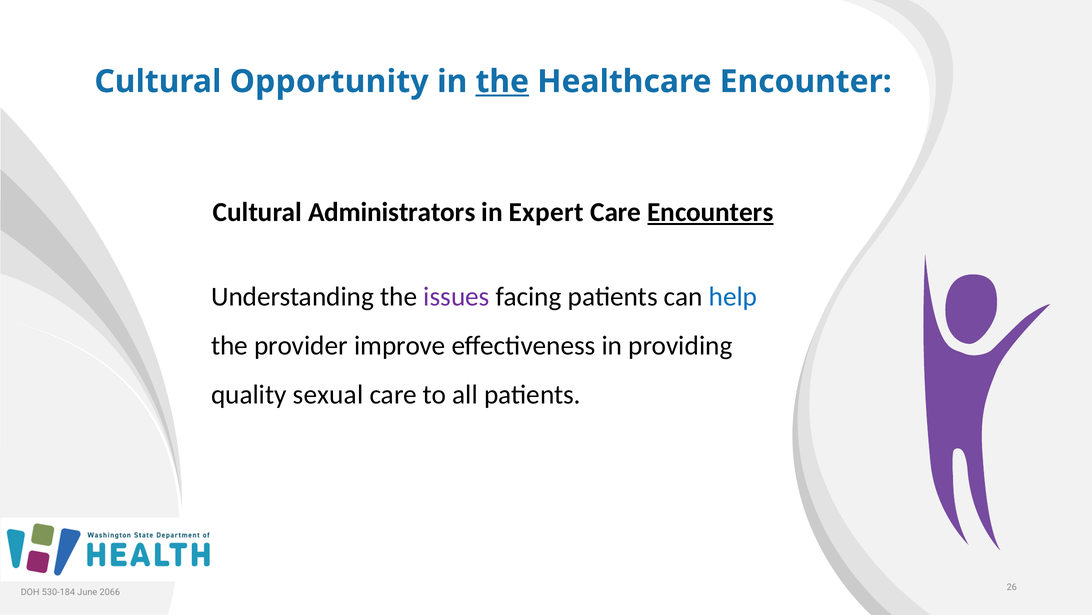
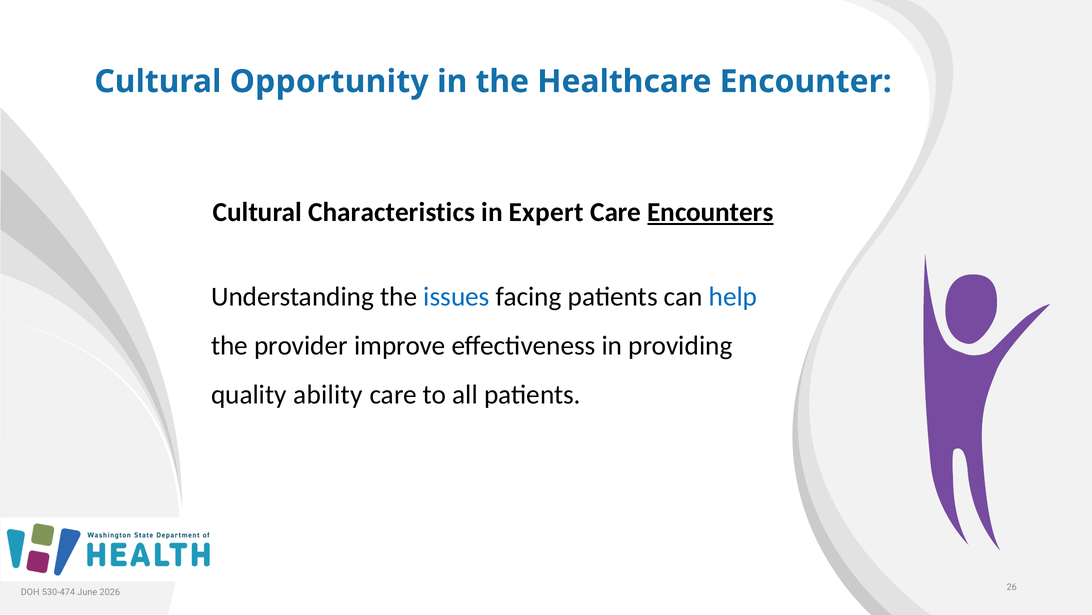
the underline: present -> none (502, 81)
Administrators: Administrators -> Characteristics (392, 212)
issues colour: purple -> blue (457, 296)
sexual: sexual -> ability (328, 394)
530-184: 530-184 -> 530-474 (58, 592)
2066: 2066 -> 2026 (110, 592)
